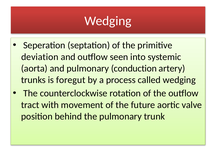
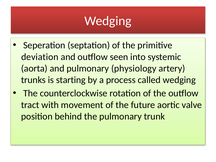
conduction: conduction -> physiology (134, 68)
foregut: foregut -> starting (71, 80)
